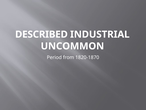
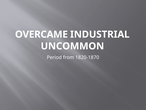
DESCRIBED: DESCRIBED -> OVERCAME (41, 34)
